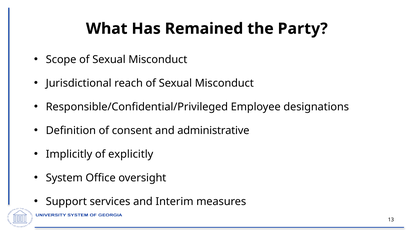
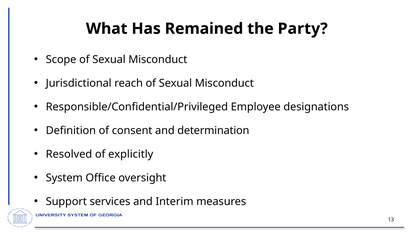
administrative: administrative -> determination (213, 131)
Implicitly: Implicitly -> Resolved (69, 154)
